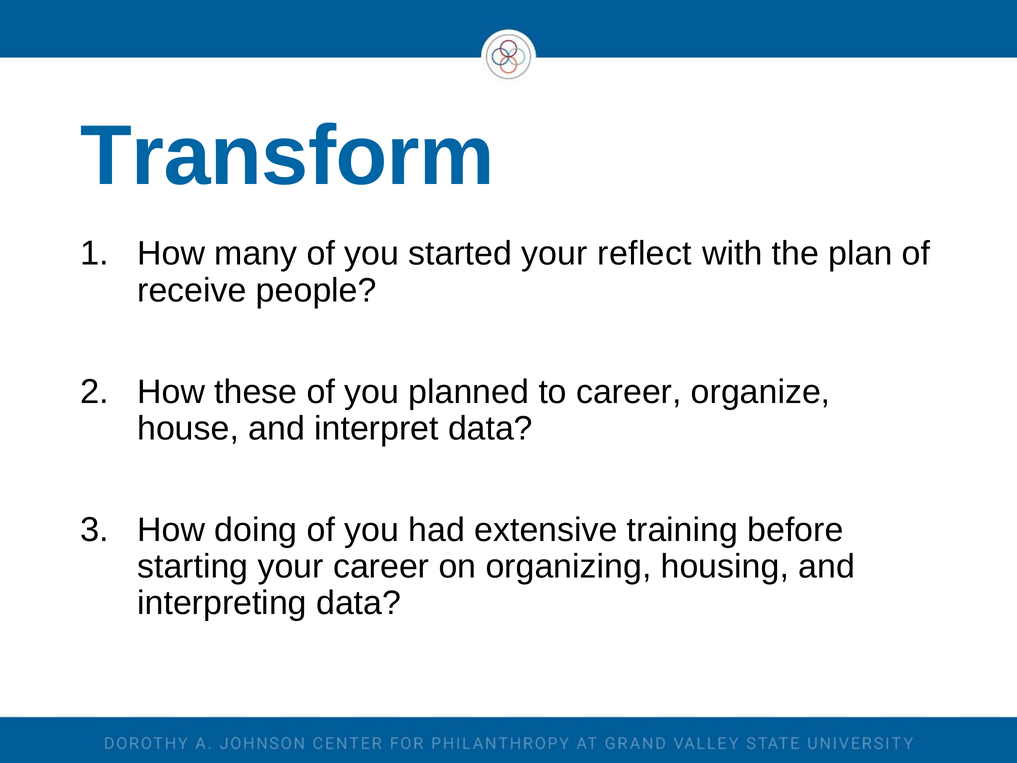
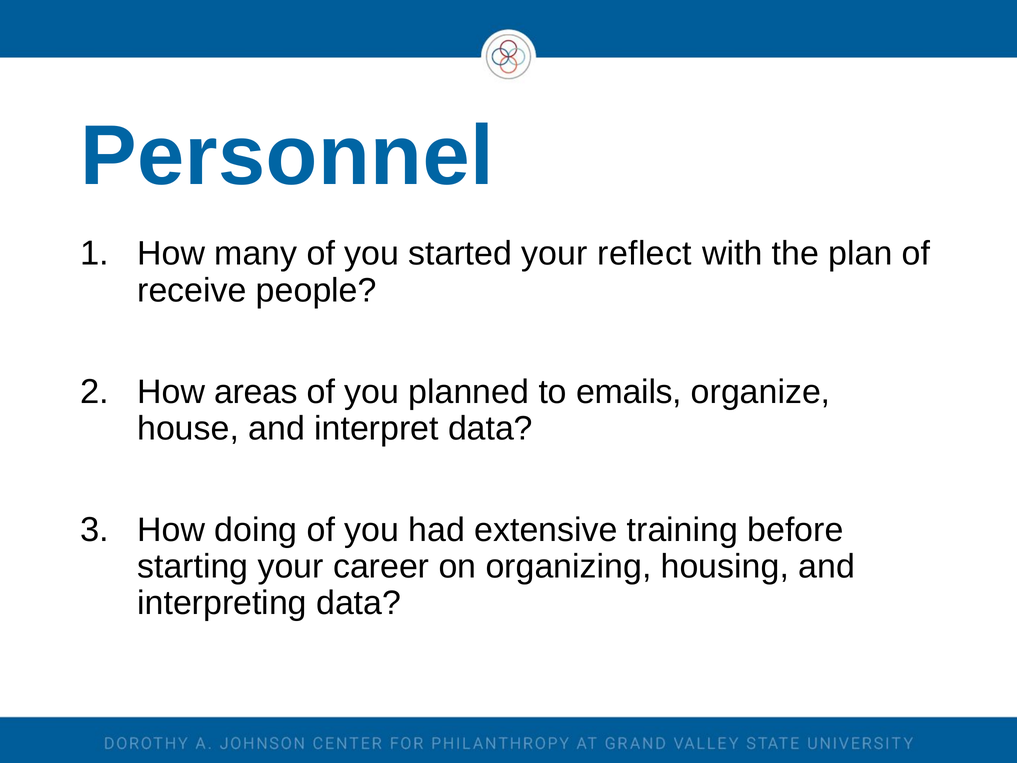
Transform: Transform -> Personnel (287, 156)
these: these -> areas (256, 392)
to career: career -> emails (629, 392)
